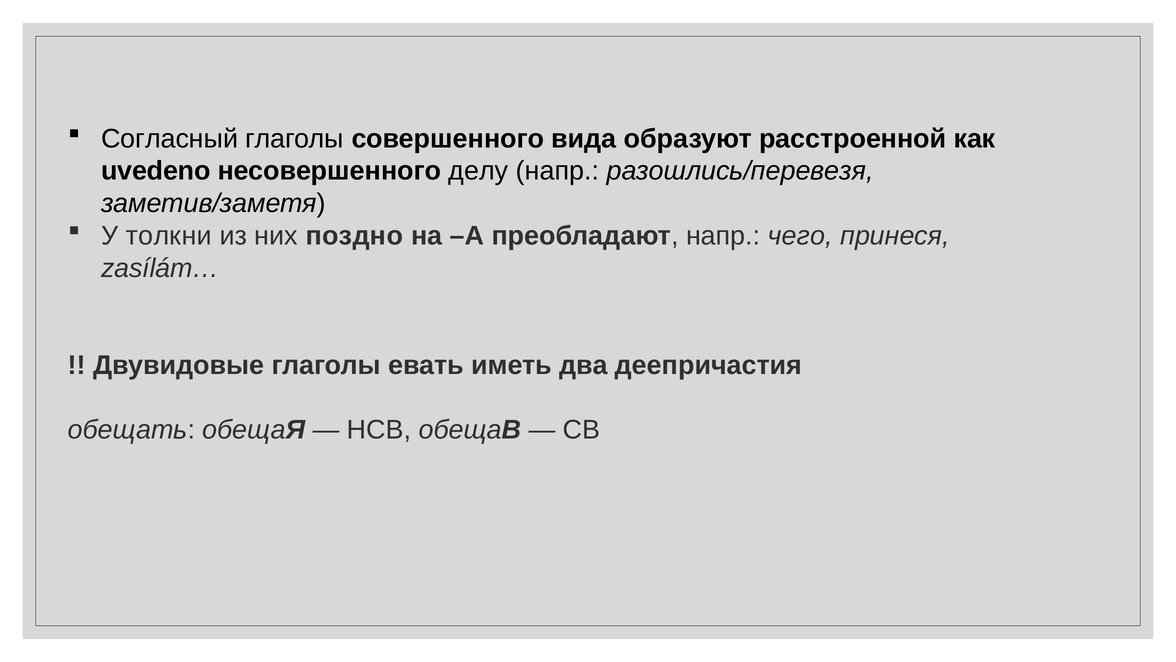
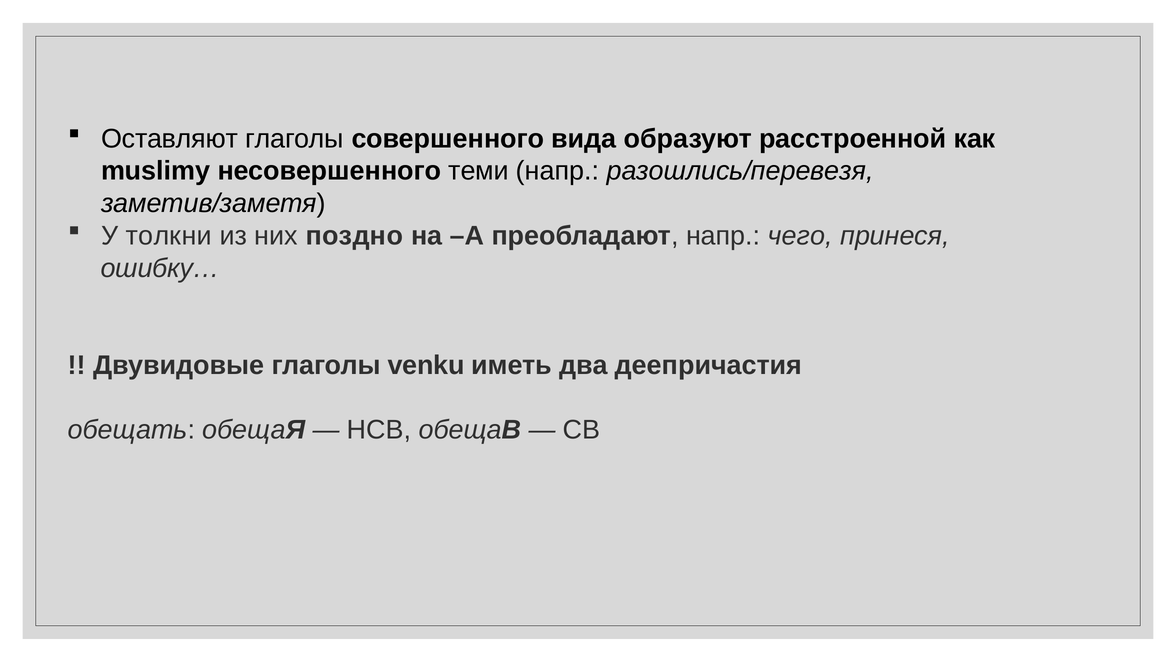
Согласный: Согласный -> Оставляют (170, 139)
uvedeno: uvedeno -> muslimy (156, 171)
делу: делу -> теми (479, 171)
zasílám…: zasílám… -> ошибку… (160, 268)
евать: евать -> venku (426, 365)
